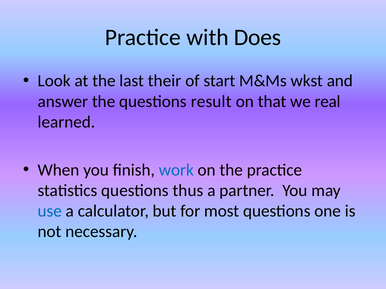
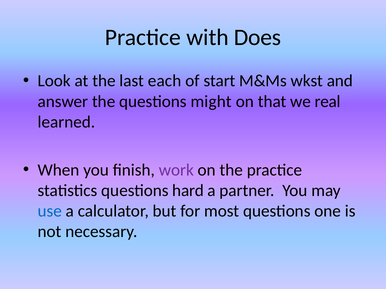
their: their -> each (165, 81)
result: result -> might (211, 102)
work colour: blue -> purple (176, 170)
thus: thus -> hard (188, 191)
